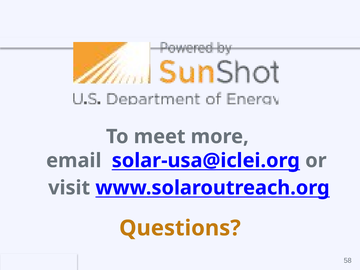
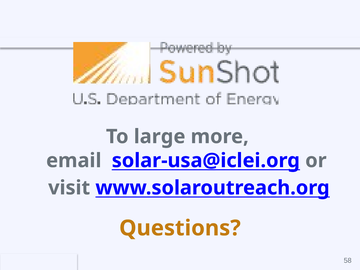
meet: meet -> large (160, 137)
